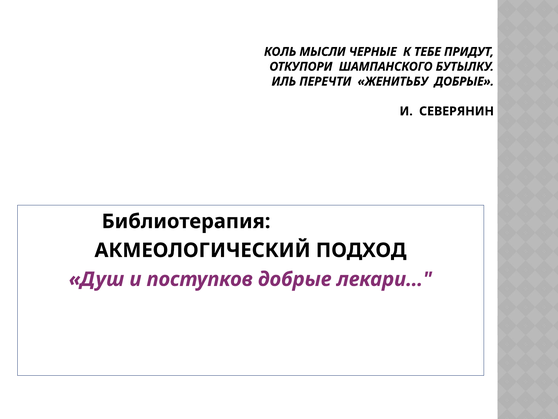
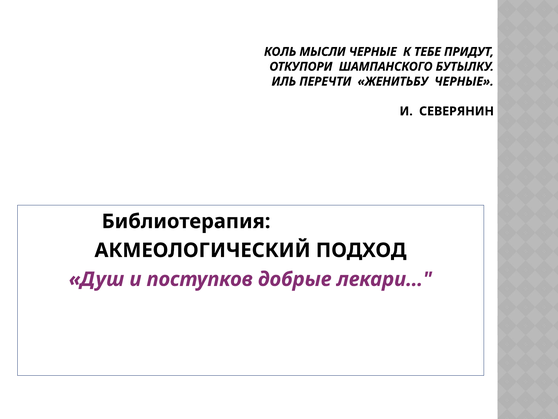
ЖЕНИТЬБУ ДОБРЫЕ: ДОБРЫЕ -> ЧЕРНЫЕ (464, 81)
